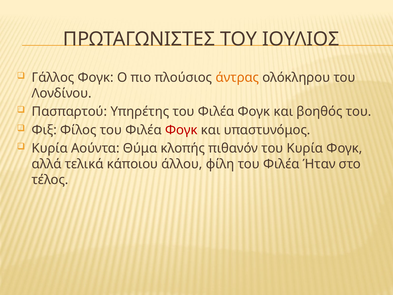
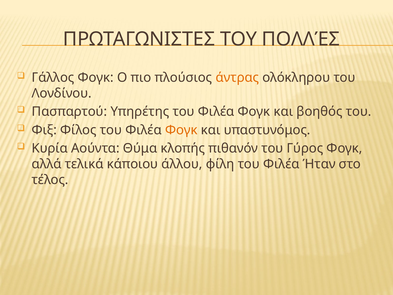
ΙΟΥΛΙΟΣ: ΙΟΥΛΙΟΣ -> ΠΟΛΛΈΣ (301, 39)
Φογκ colour: red -> orange (181, 130)
του Κυρία: Κυρία -> Γύρος (305, 148)
